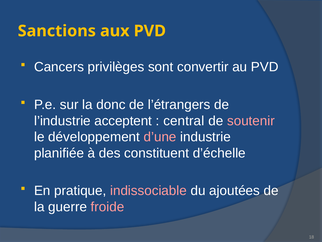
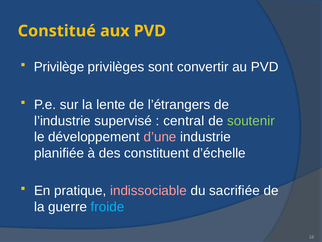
Sanctions: Sanctions -> Constitué (57, 31)
Cancers: Cancers -> Privilège (59, 67)
donc: donc -> lente (111, 104)
acceptent: acceptent -> supervisé (123, 121)
soutenir colour: pink -> light green (251, 121)
ajoutées: ajoutées -> sacrifiée (234, 190)
froide colour: pink -> light blue (107, 206)
